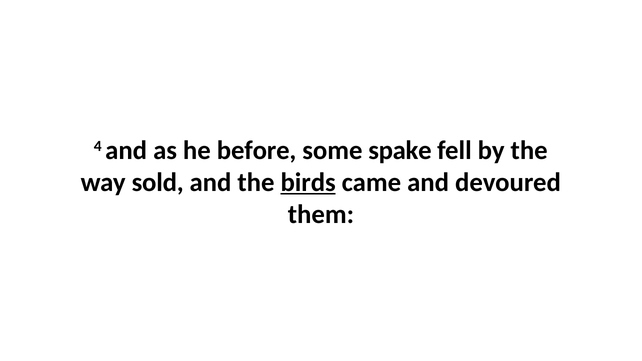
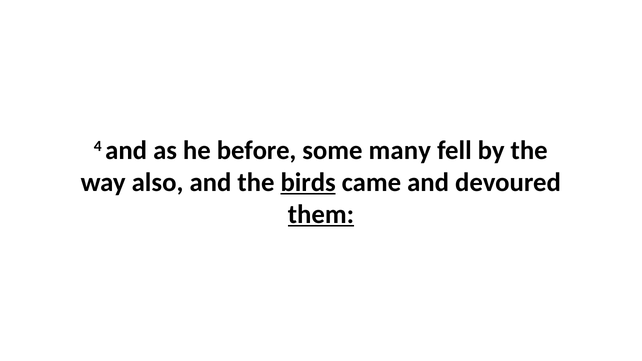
spake: spake -> many (400, 150)
sold: sold -> also (158, 182)
them underline: none -> present (321, 215)
